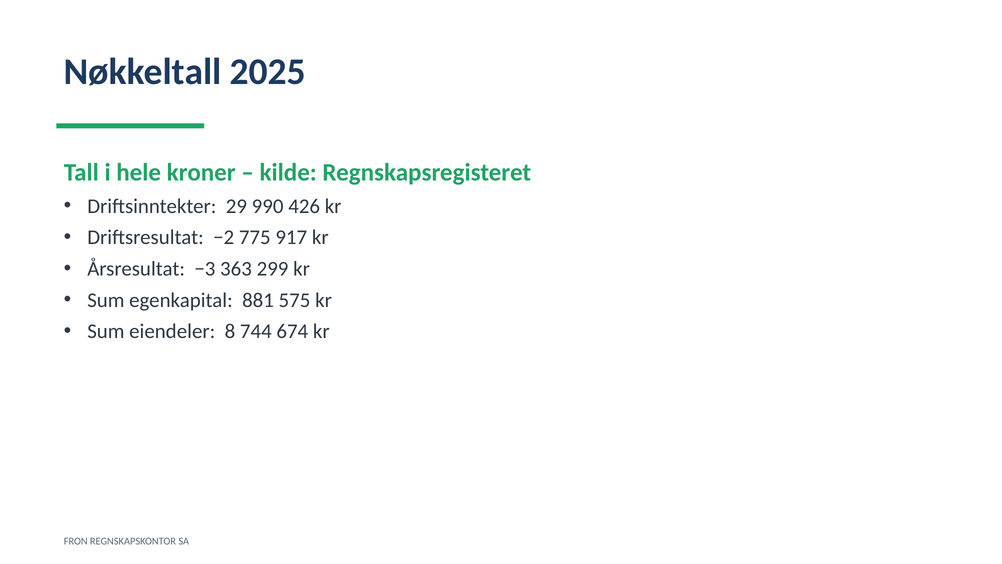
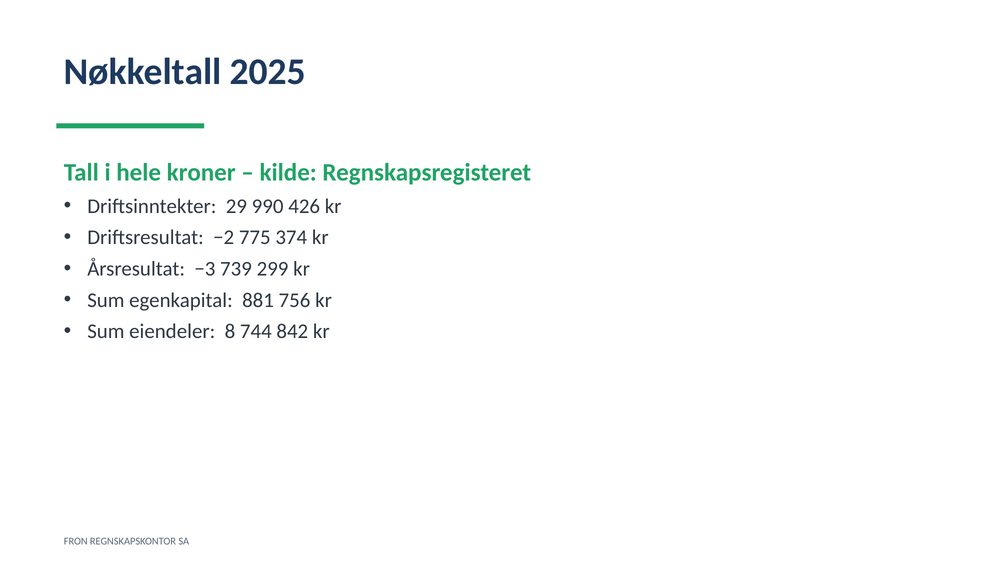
917: 917 -> 374 (291, 237)
363: 363 -> 739 (236, 269)
575: 575 -> 756 (294, 300)
674: 674 -> 842 (292, 331)
